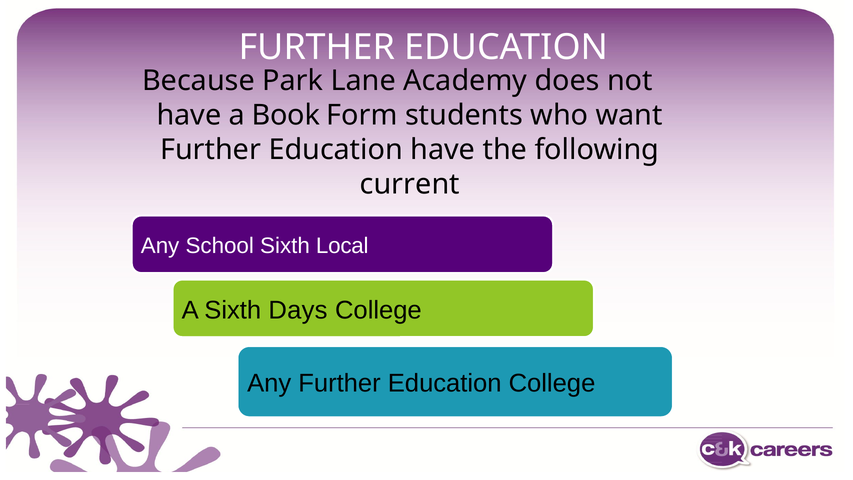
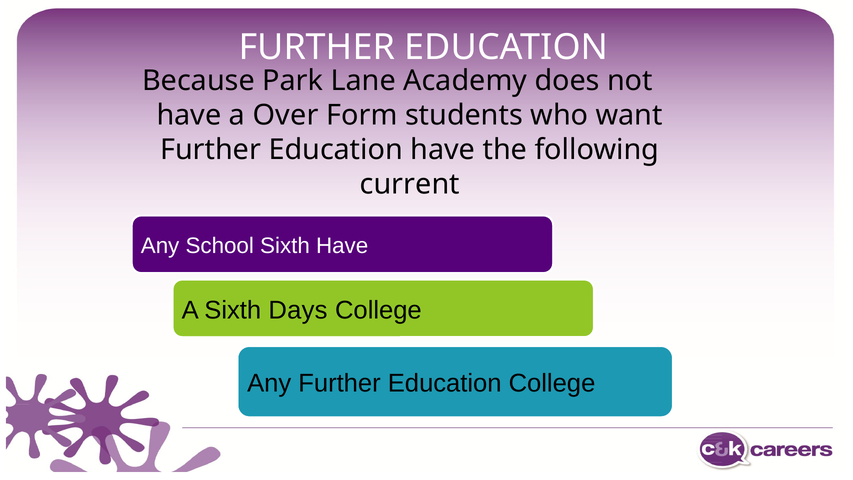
Book: Book -> Over (286, 115)
Sixth Local: Local -> Have (342, 246)
